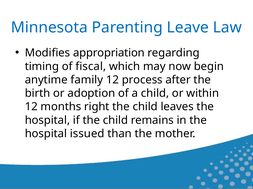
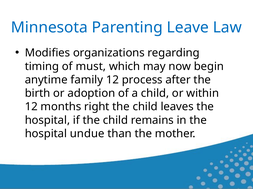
appropriation: appropriation -> organizations (109, 53)
fiscal: fiscal -> must (91, 67)
issued: issued -> undue (87, 134)
